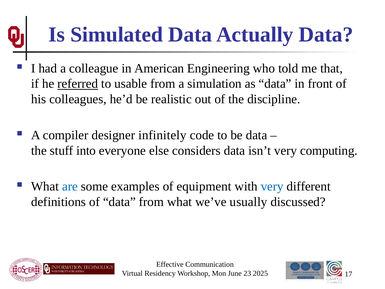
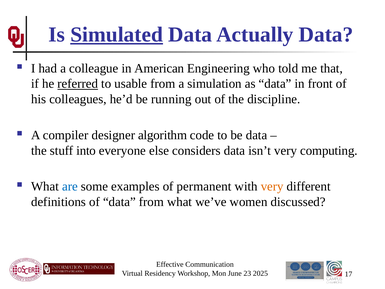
Simulated underline: none -> present (117, 35)
realistic: realistic -> running (171, 99)
infinitely: infinitely -> algorithm (163, 135)
equipment: equipment -> permanent (204, 186)
very colour: blue -> orange (272, 186)
usually: usually -> women (249, 202)
